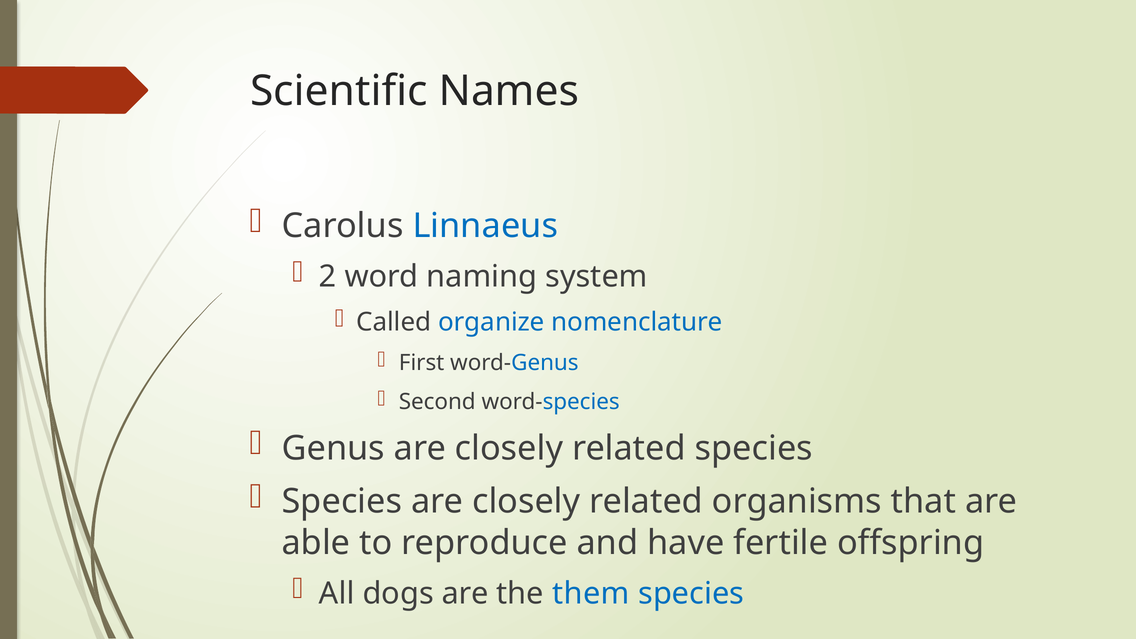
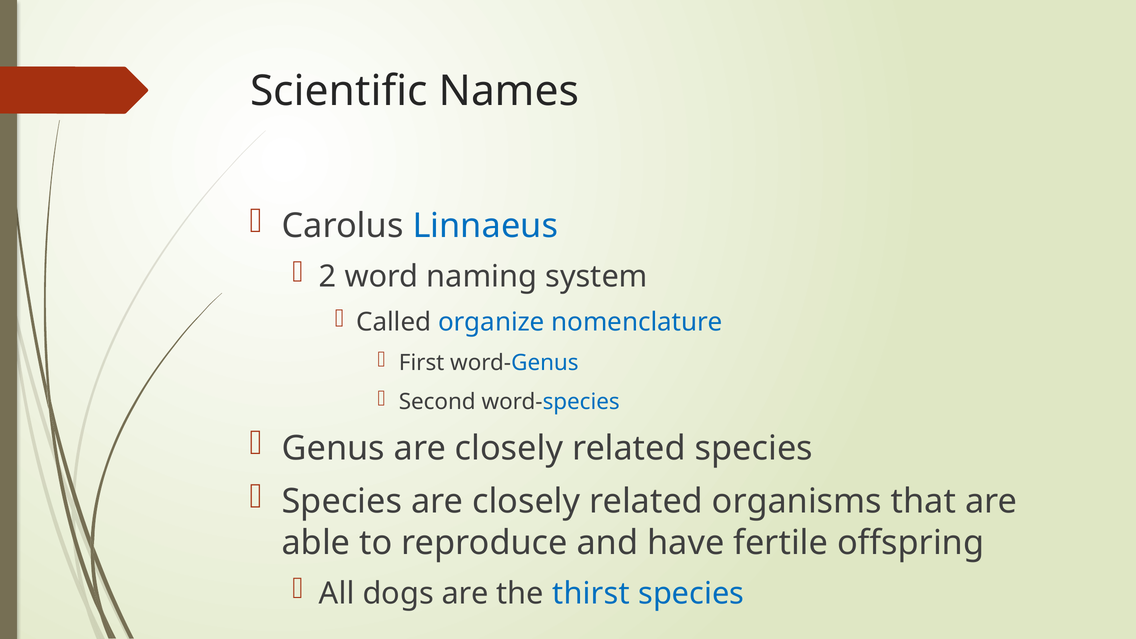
them: them -> thirst (591, 593)
